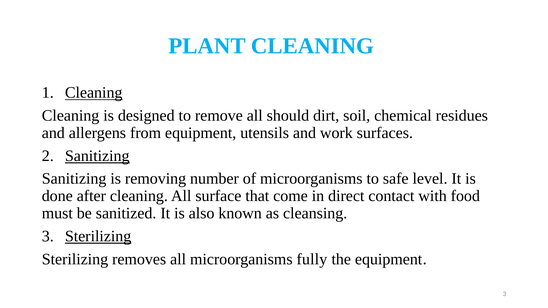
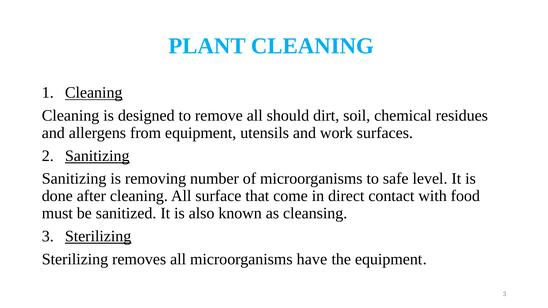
fully: fully -> have (312, 259)
